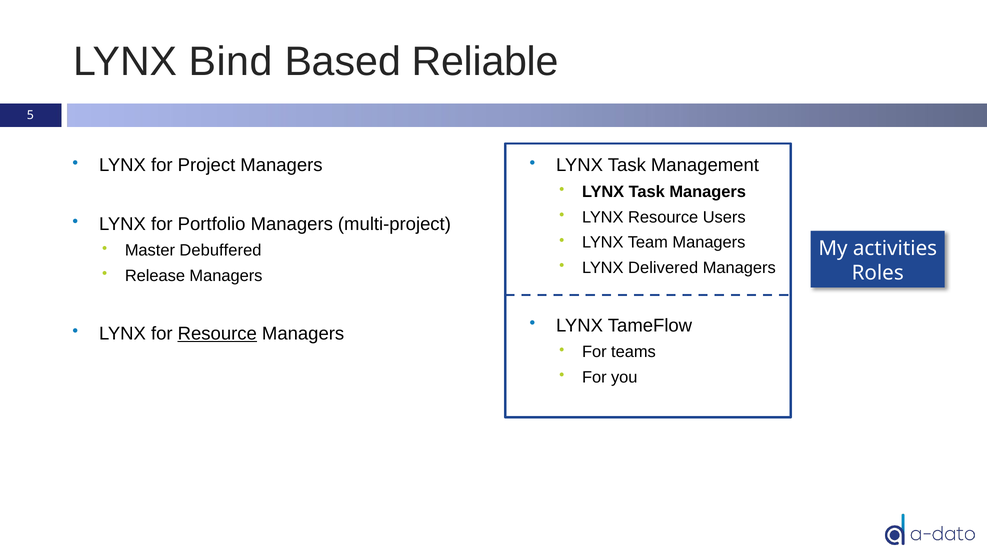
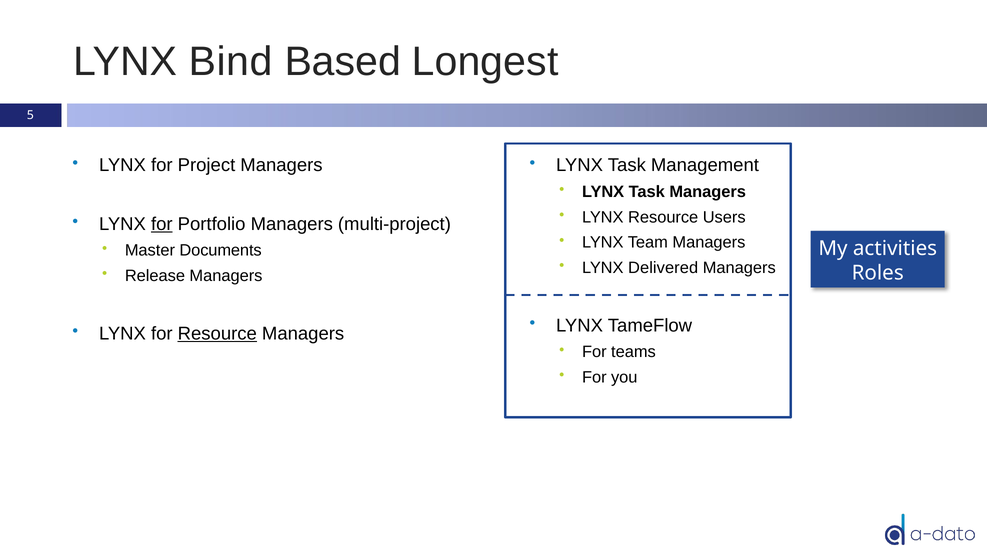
Reliable: Reliable -> Longest (485, 61)
for underline: none -> present (162, 224)
Debuffered: Debuffered -> Documents (221, 251)
